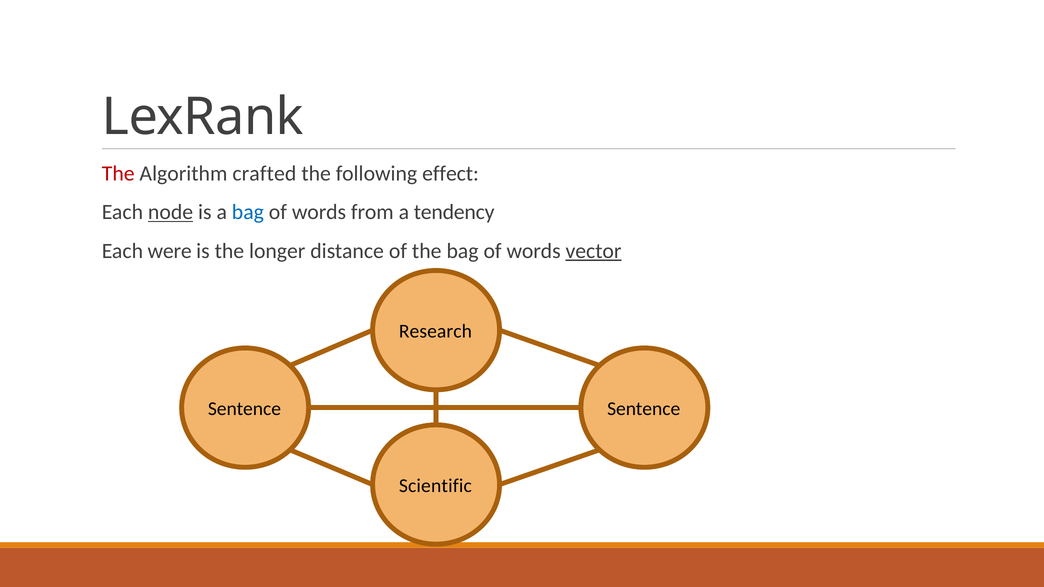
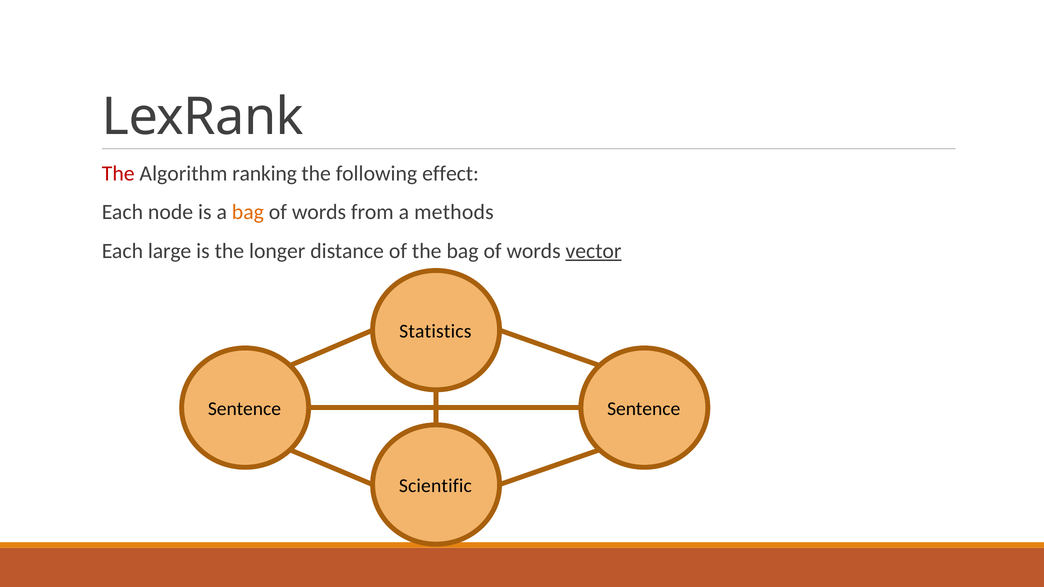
crafted: crafted -> ranking (265, 174)
node underline: present -> none (171, 212)
bag colour: blue -> orange (248, 212)
tendency: tendency -> methods (454, 212)
were: were -> large (170, 251)
Research: Research -> Statistics (435, 332)
